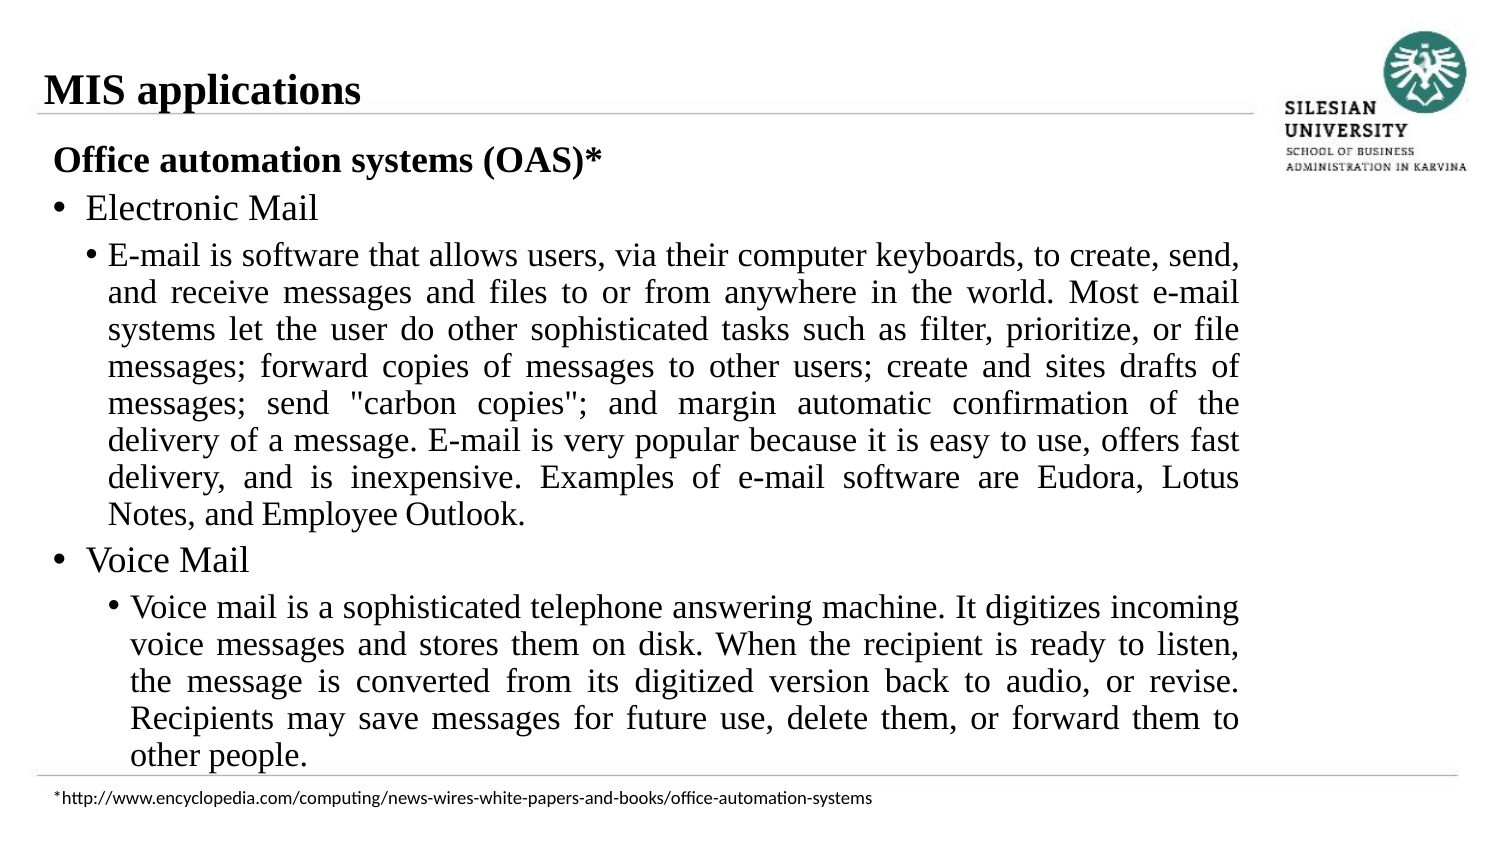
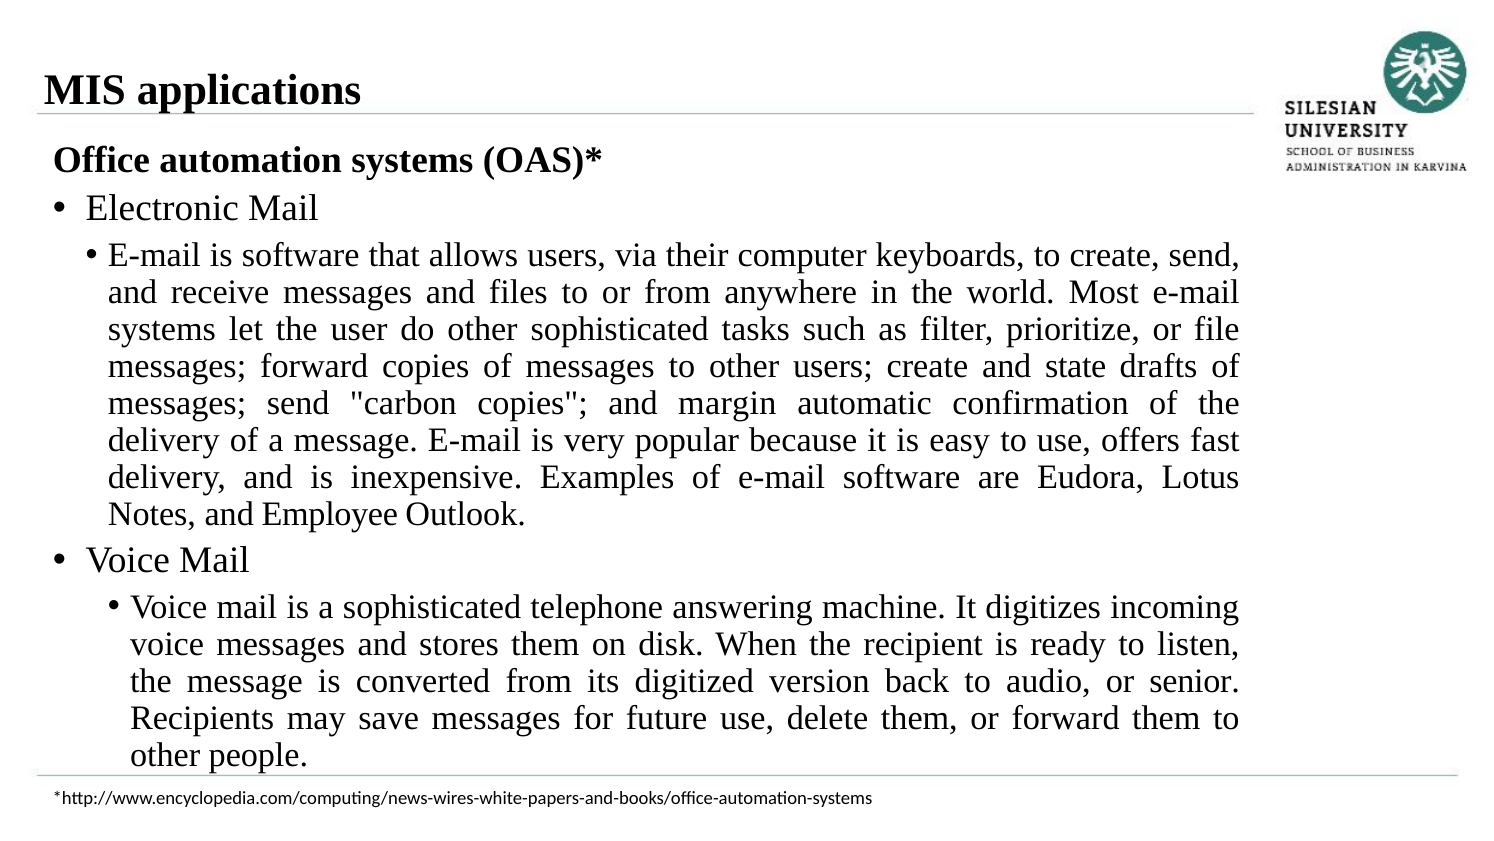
sites: sites -> state (1076, 366)
revise: revise -> senior (1195, 680)
